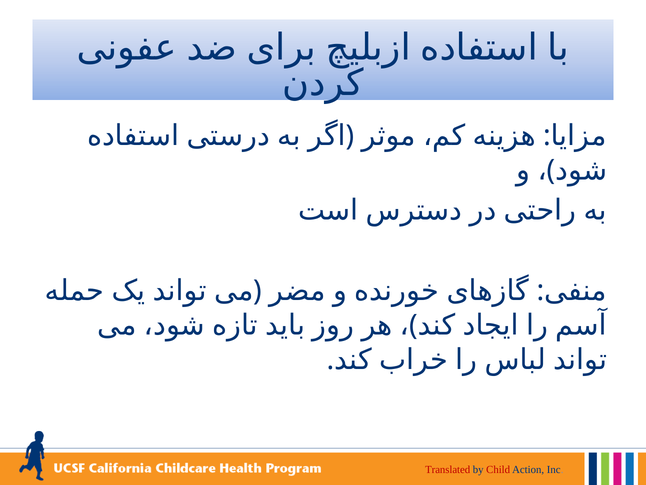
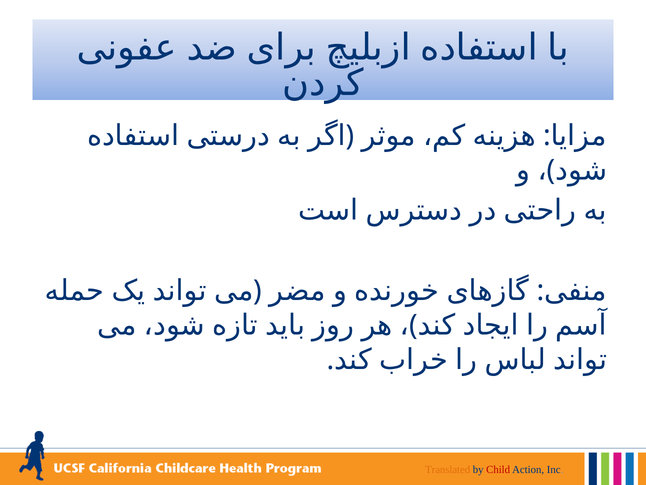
Translated colour: red -> orange (448, 469)
